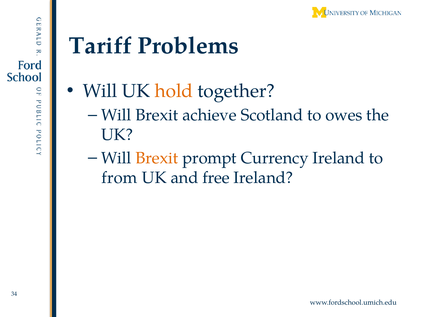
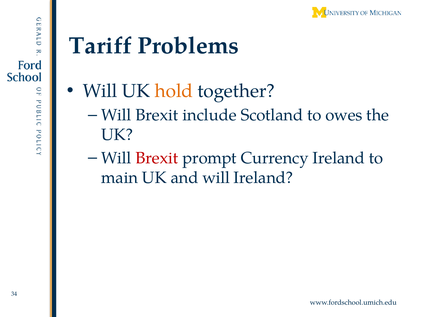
achieve: achieve -> include (209, 115)
Brexit colour: orange -> red (157, 158)
from: from -> main (120, 177)
and free: free -> will (216, 177)
